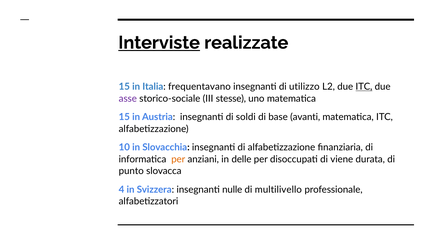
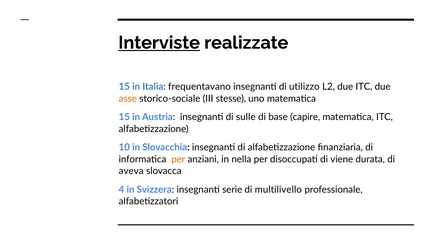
ITC underline: present -> none (364, 87)
asse colour: purple -> orange (128, 99)
soldi: soldi -> sulle (246, 117)
avanti: avanti -> capire (305, 117)
delle: delle -> nella (241, 159)
punto: punto -> aveva (131, 171)
nulle: nulle -> serie (232, 190)
